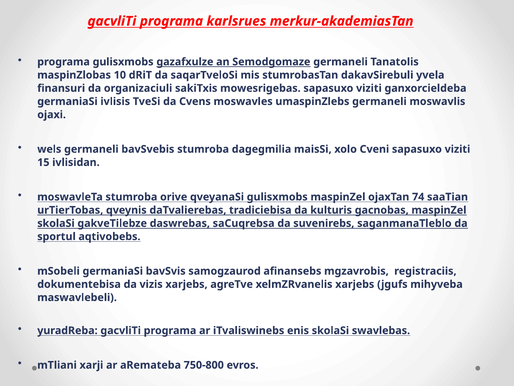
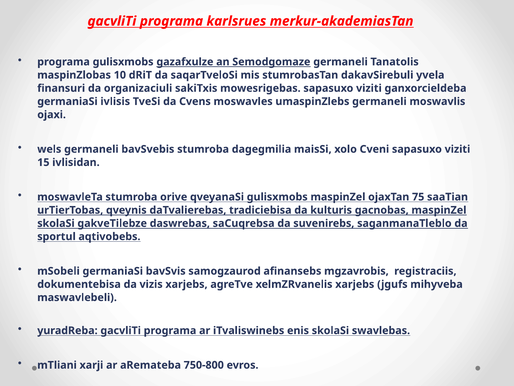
74: 74 -> 75 (418, 197)
